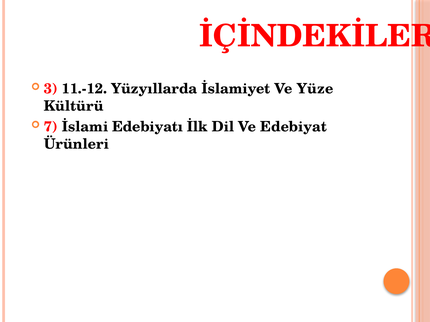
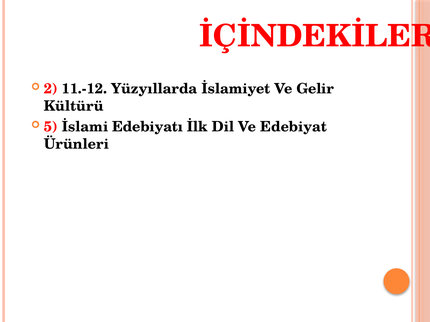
3: 3 -> 2 (51, 89)
Yüze: Yüze -> Gelir (315, 89)
7: 7 -> 5 (51, 127)
